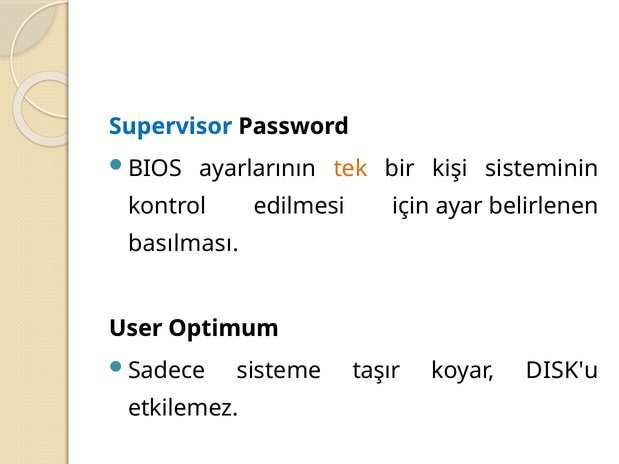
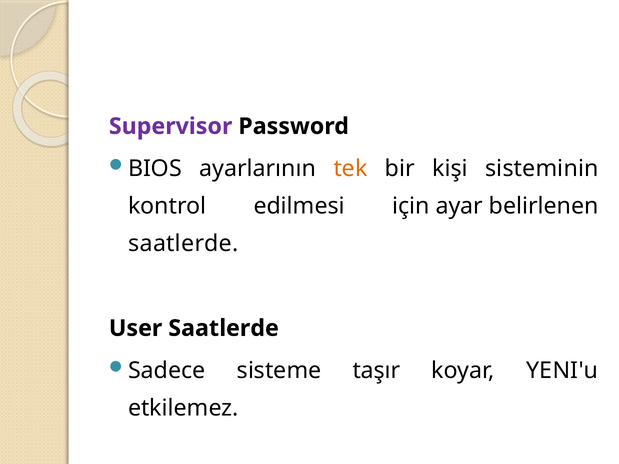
Supervisor colour: blue -> purple (171, 126)
basılması: basılması -> saatlerde (183, 244)
User Optimum: Optimum -> Saatlerde (224, 328)
DISK'u: DISK'u -> YENI'u (562, 371)
